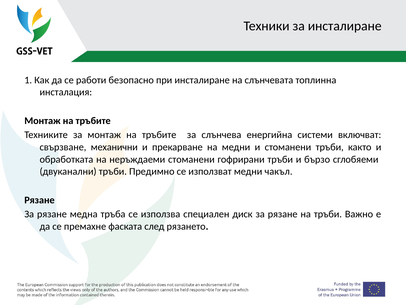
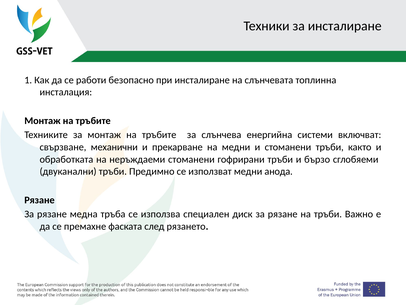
чакъл: чакъл -> анода (279, 171)
